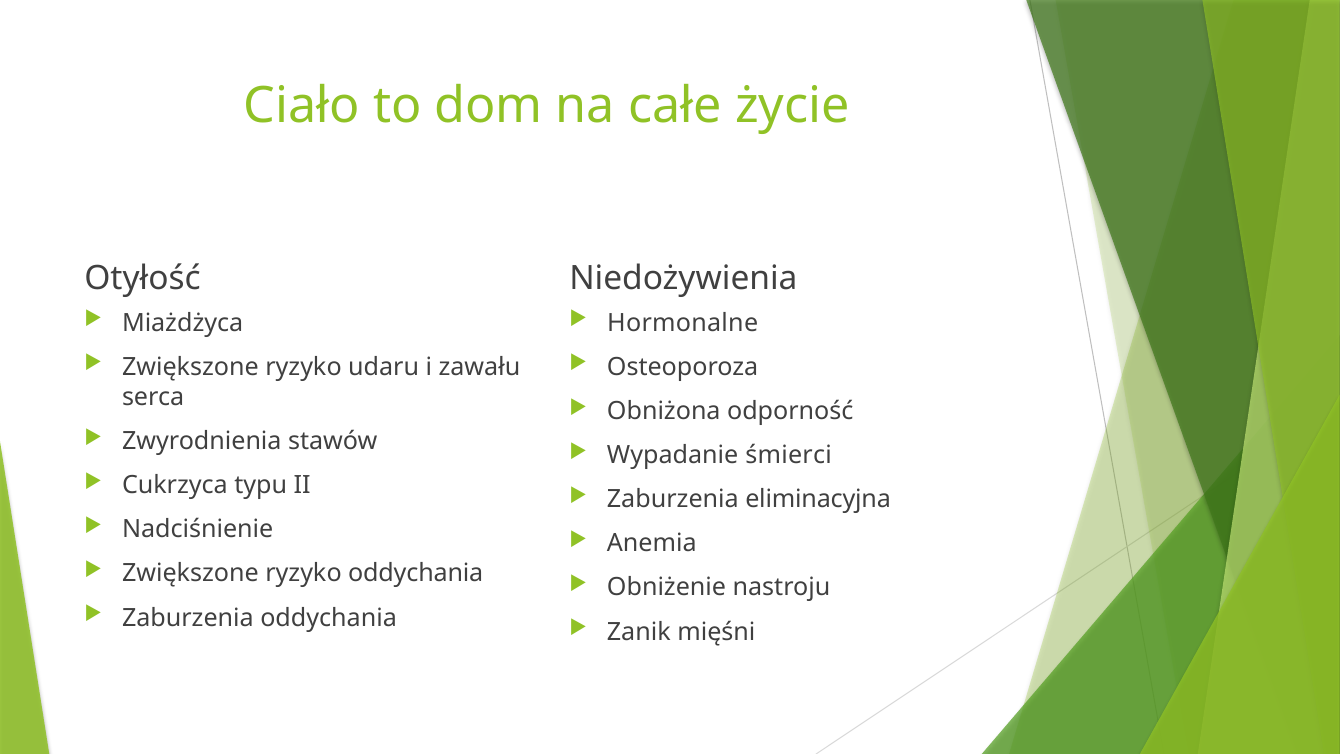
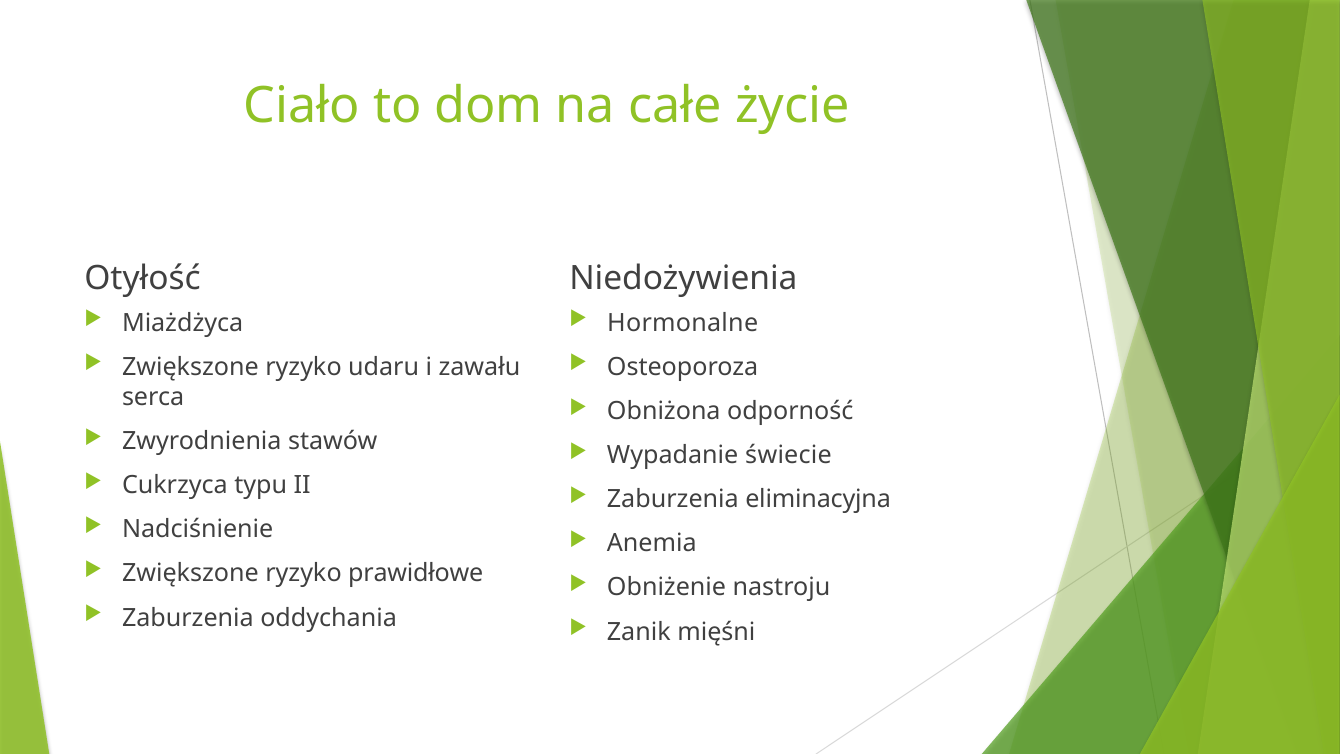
śmierci: śmierci -> świecie (789, 455)
ryzyko oddychania: oddychania -> prawidłowe (416, 573)
